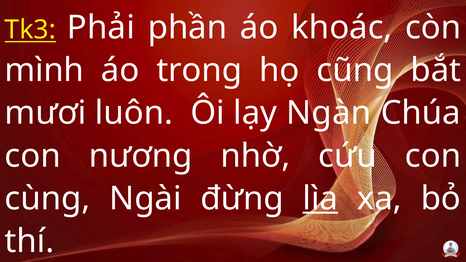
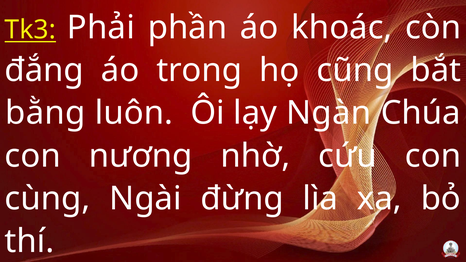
mình: mình -> đắng (44, 70)
mươi: mươi -> bằng (45, 113)
lìa underline: present -> none (320, 199)
